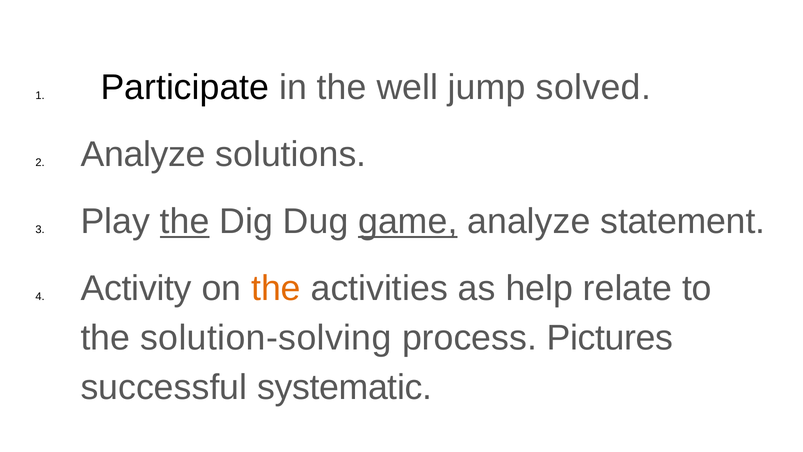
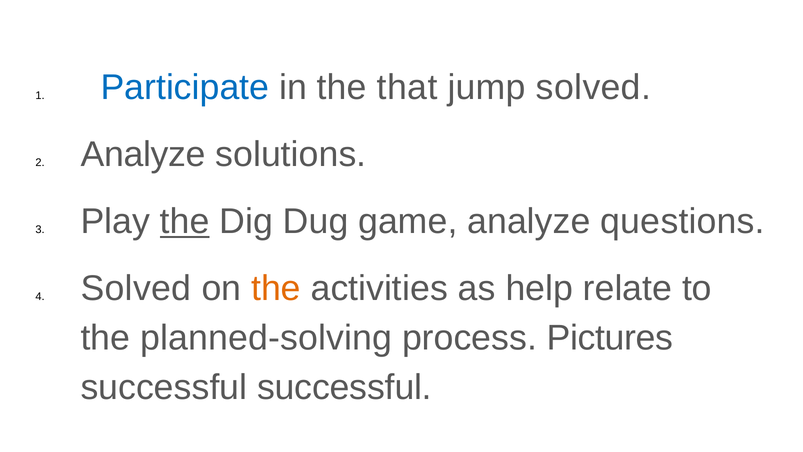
Participate colour: black -> blue (185, 87)
well: well -> that (407, 87)
game underline: present -> none (408, 221)
statement: statement -> questions (683, 221)
Activity: Activity -> Solved (136, 288)
solution-solving: solution-solving -> planned-solving (266, 338)
successful systematic: systematic -> successful (344, 387)
